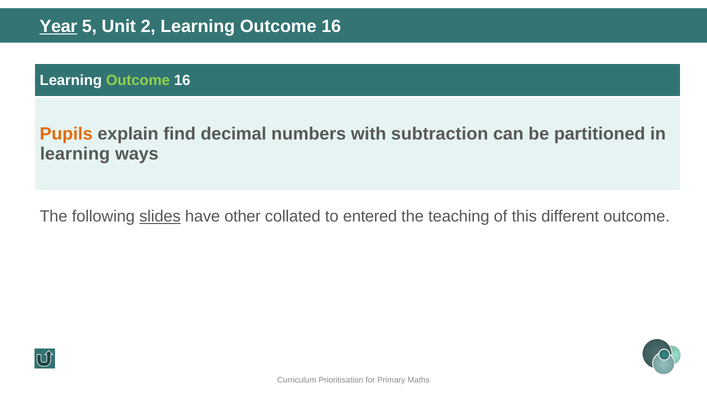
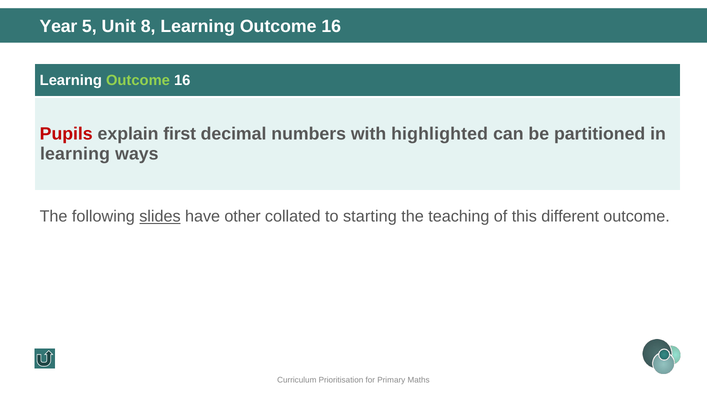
Year underline: present -> none (58, 26)
2: 2 -> 8 (148, 26)
Pupils colour: orange -> red (66, 134)
find: find -> first (180, 134)
subtraction: subtraction -> highlighted (440, 134)
entered: entered -> starting (370, 216)
